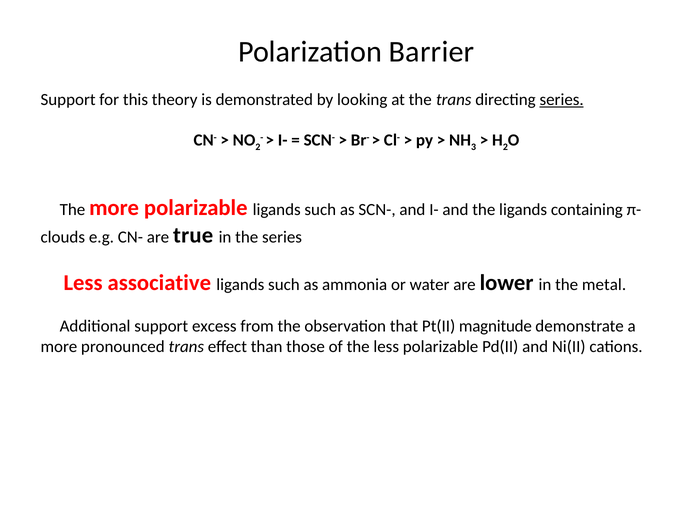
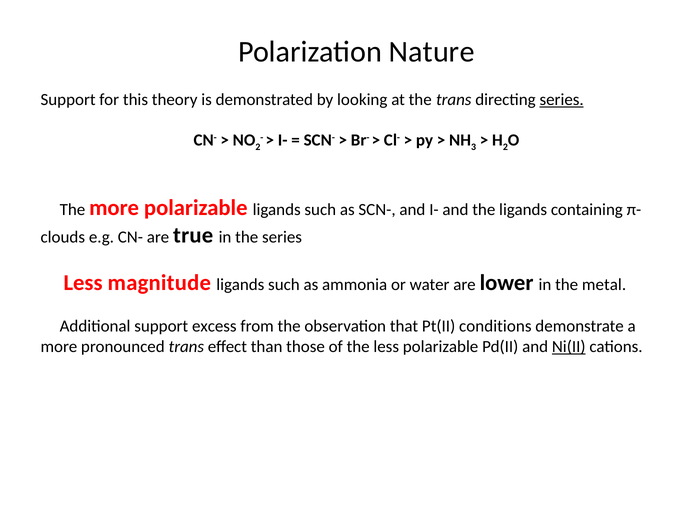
Barrier: Barrier -> Nature (432, 52)
associative: associative -> magnitude (159, 283)
magnitude: magnitude -> conditions (495, 326)
Ni(II underline: none -> present (569, 347)
